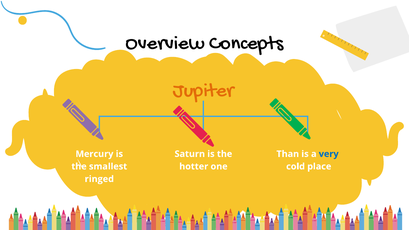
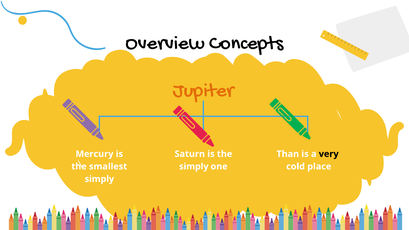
very colour: blue -> black (329, 154)
hotter: hotter -> simply (194, 167)
ringed: ringed -> simply (99, 179)
